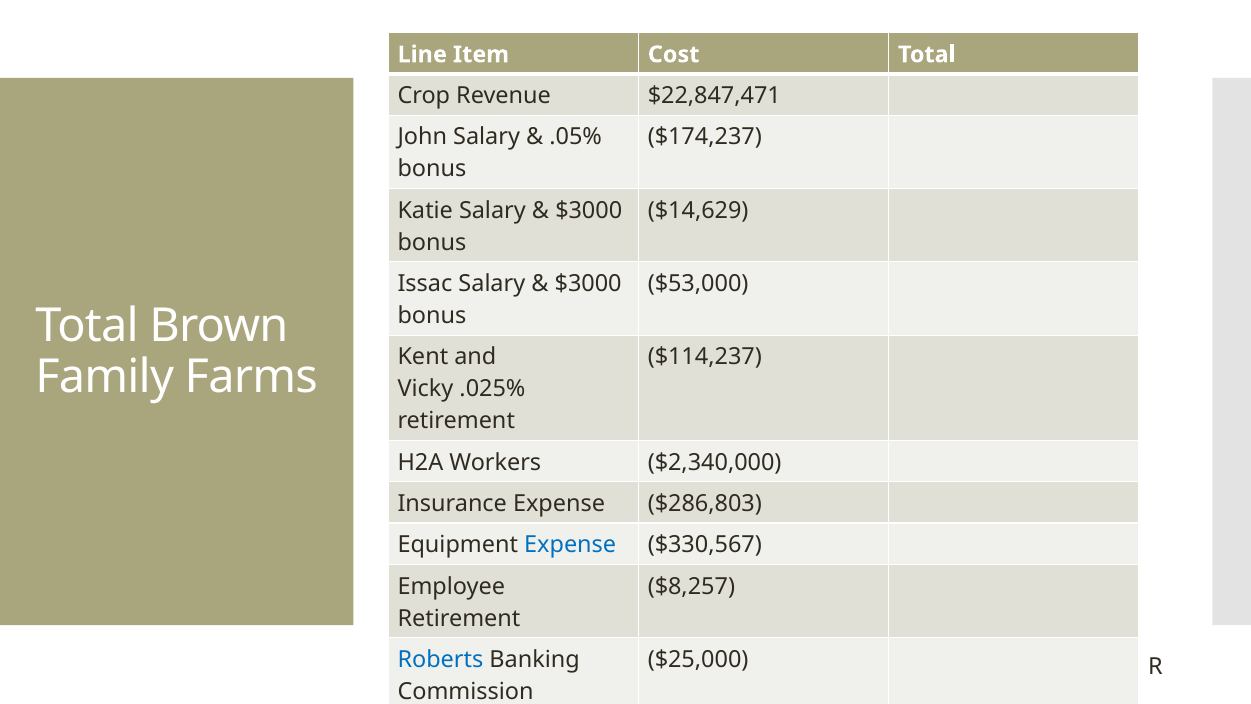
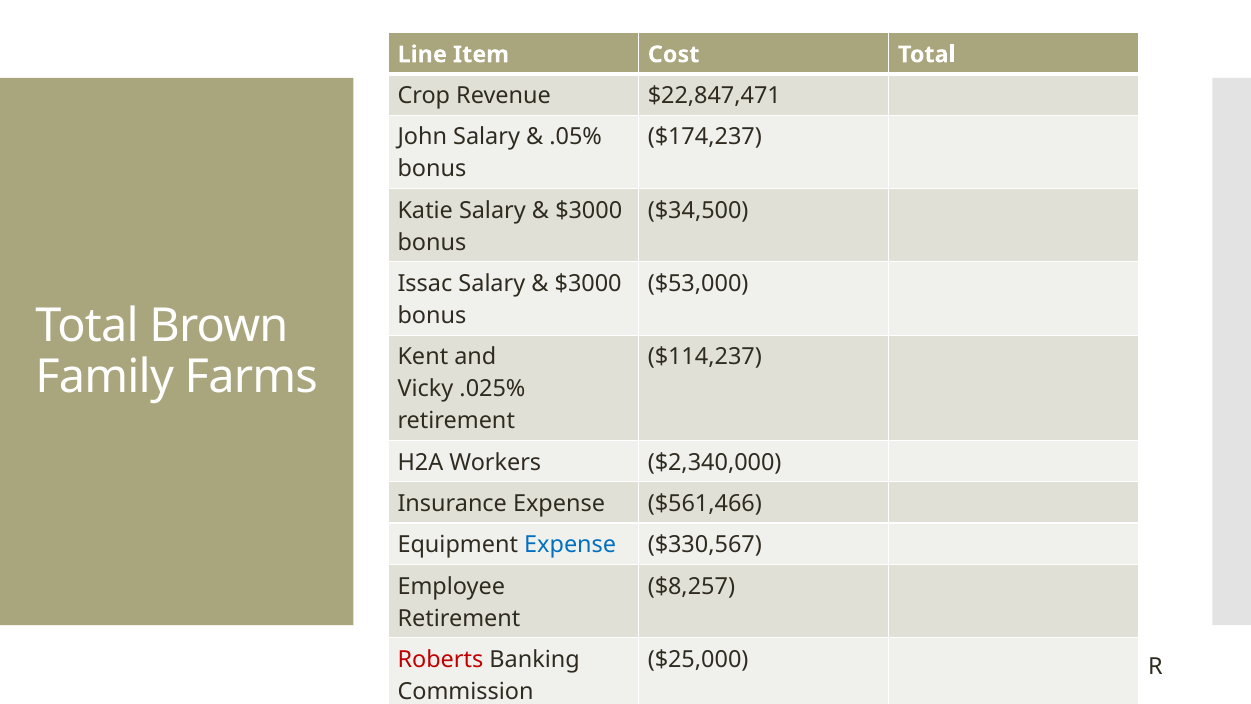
$14,629: $14,629 -> $34,500 (698, 210)
$286,803: $286,803 -> $561,466 (705, 503)
Roberts colour: blue -> red (440, 659)
